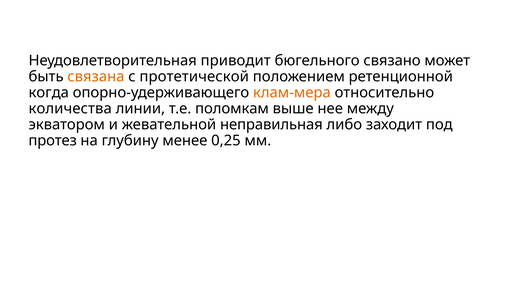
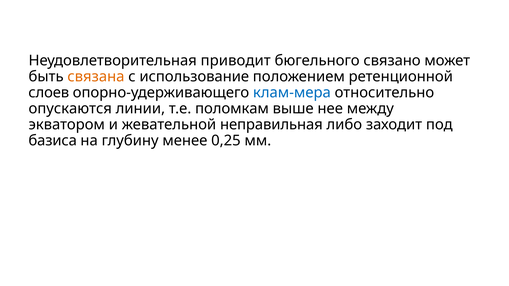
протетической: протетической -> использование (194, 77)
когда: когда -> слоев (49, 93)
клам-мера colour: orange -> blue (292, 93)
количества: количества -> опускаются (70, 109)
протез: протез -> базиса (53, 141)
